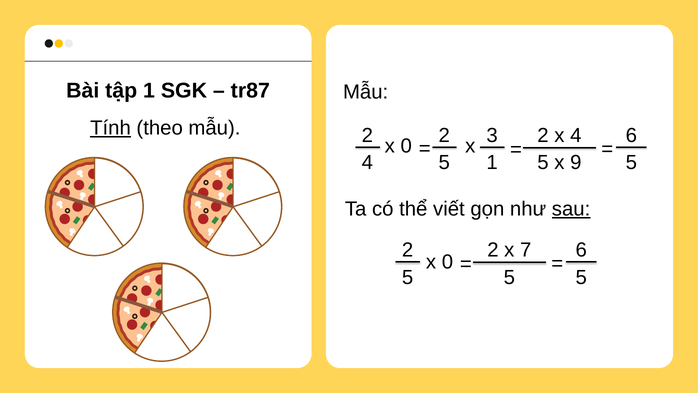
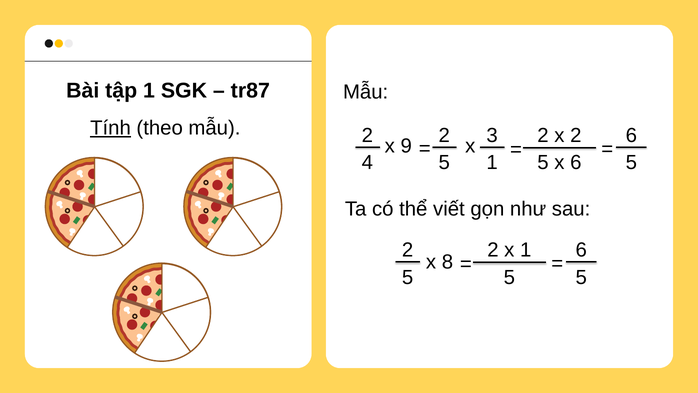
x 4: 4 -> 2 (576, 135)
0: 0 -> 9 (406, 146)
x 9: 9 -> 6 (576, 162)
sau underline: present -> none (571, 209)
x 7: 7 -> 1 (526, 250)
0: 0 -> 8 (447, 262)
